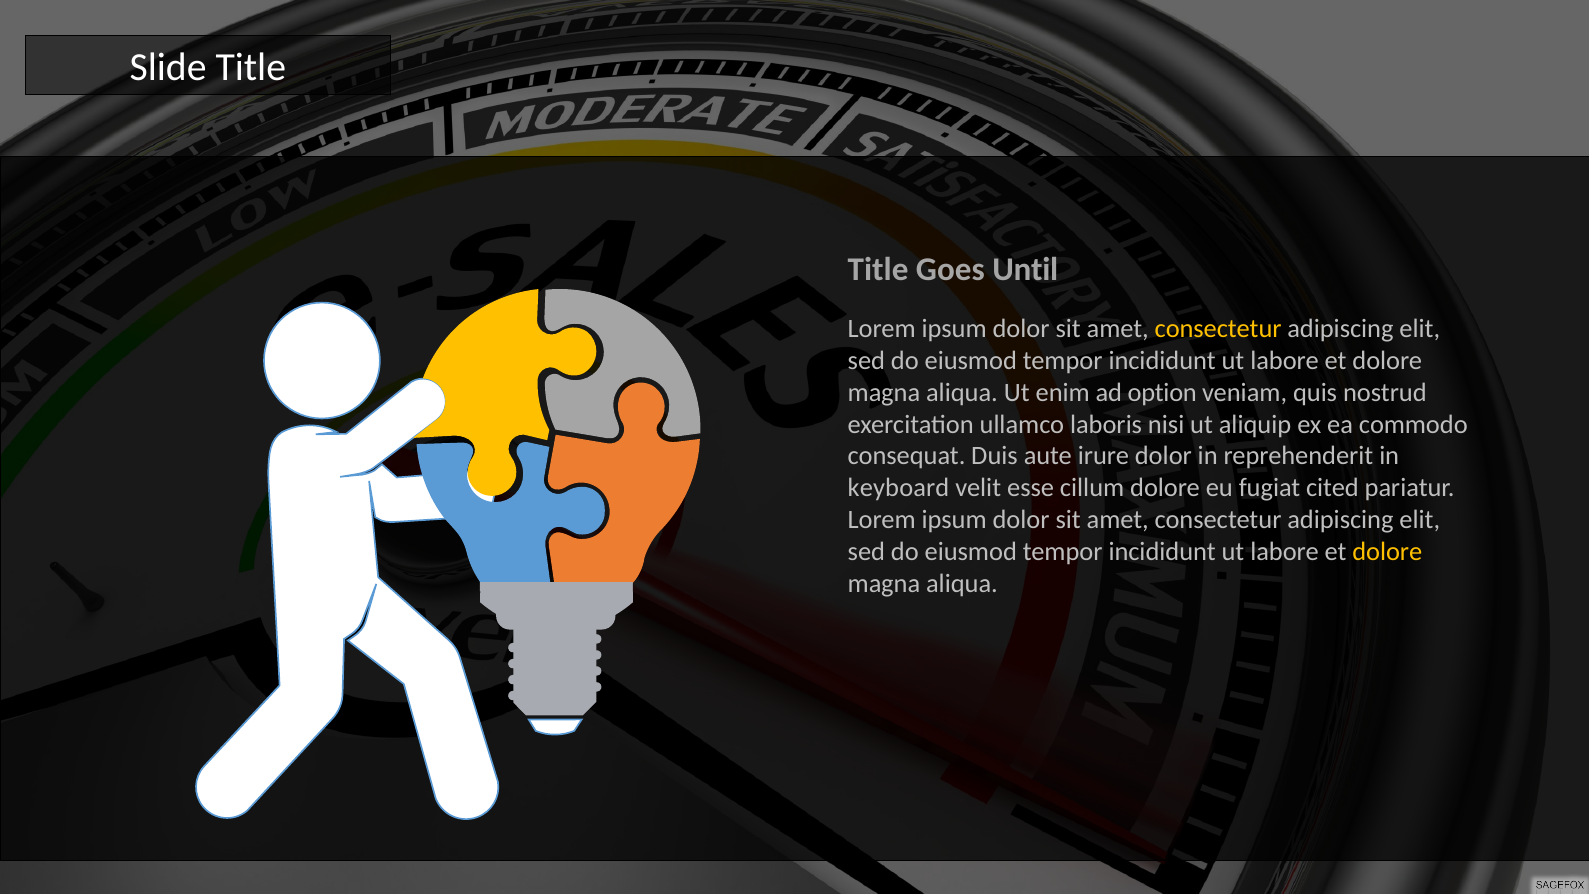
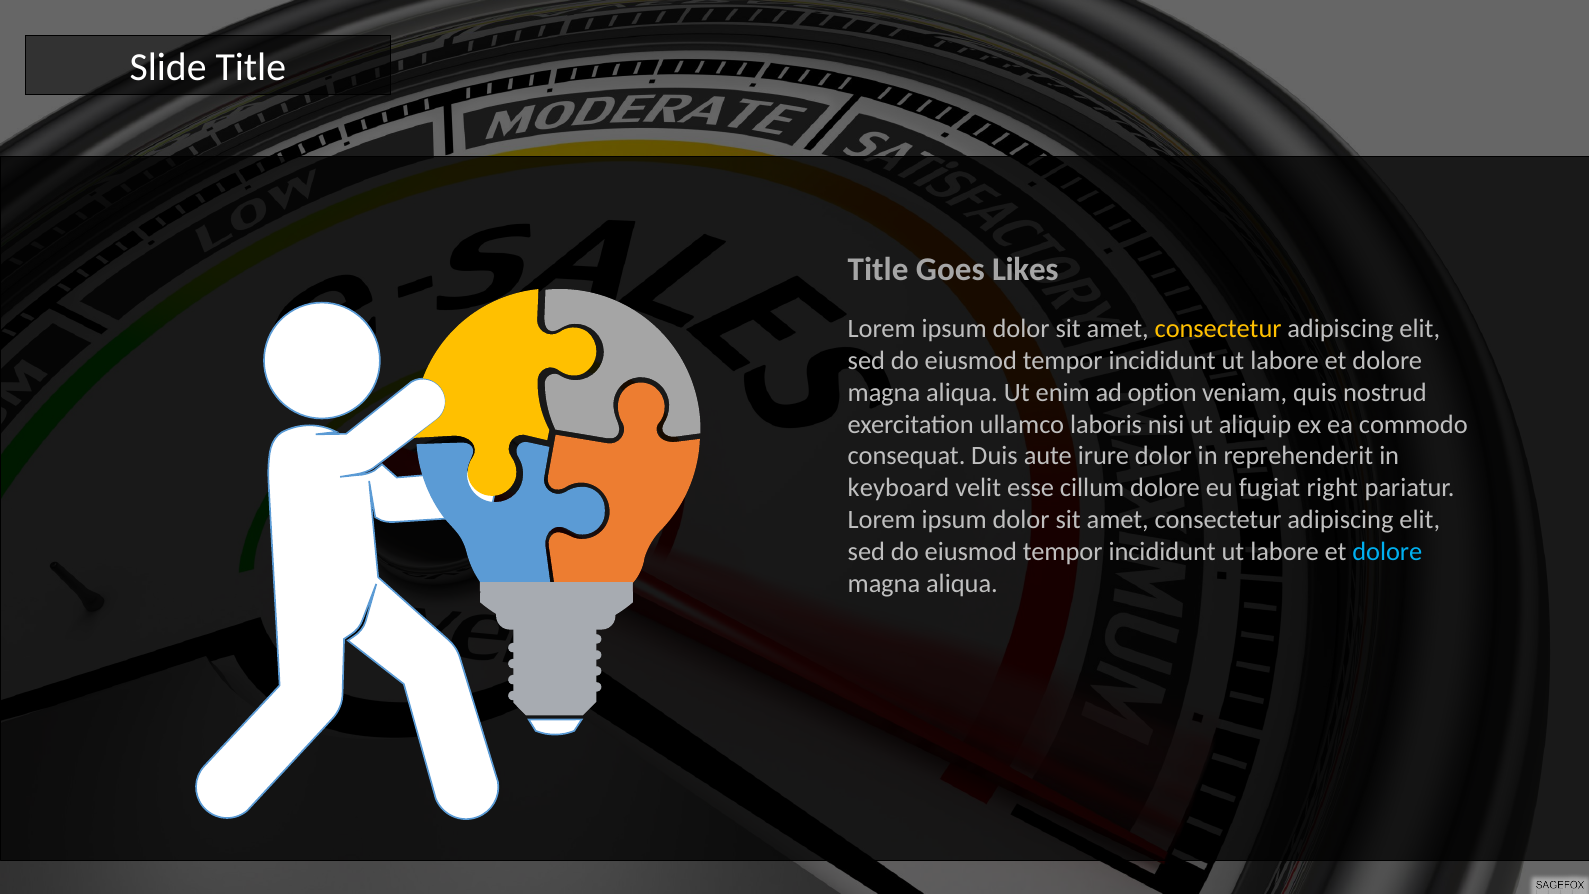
Until: Until -> Likes (1025, 269)
cited: cited -> right (1332, 488)
dolore colour: yellow -> light blue (1387, 551)
